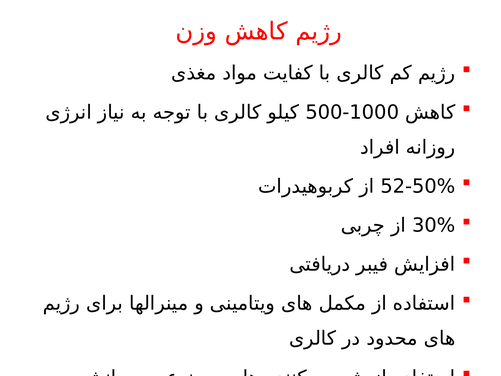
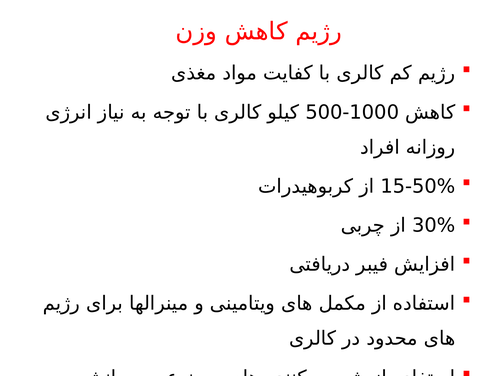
52-50%: 52-50% -> 15-50% (418, 186)
